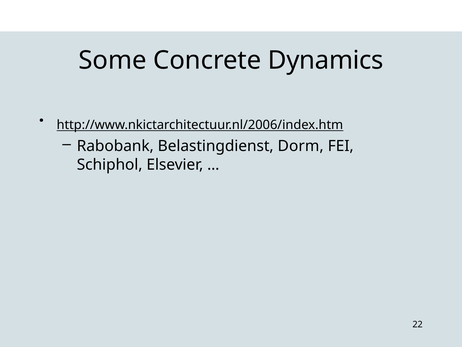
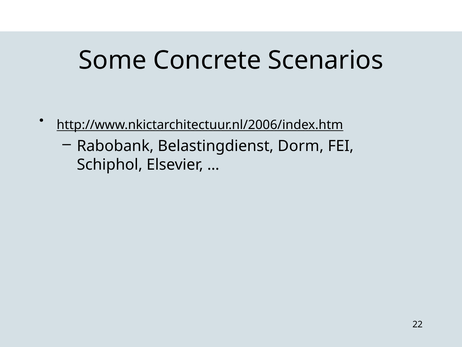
Dynamics: Dynamics -> Scenarios (326, 60)
